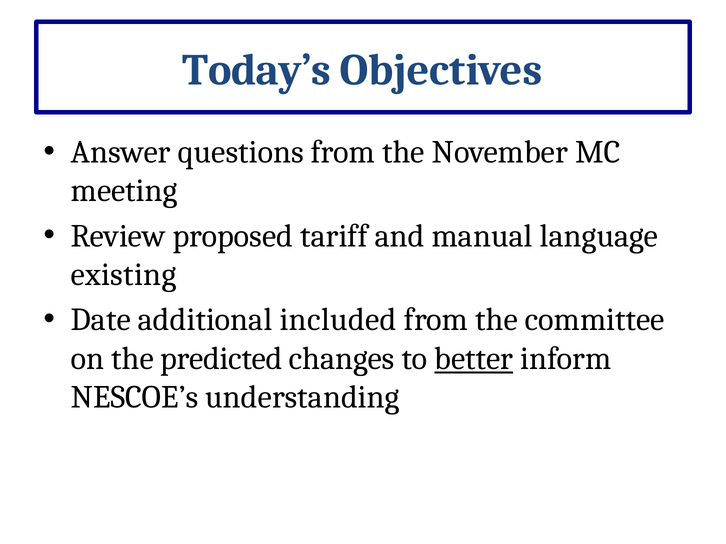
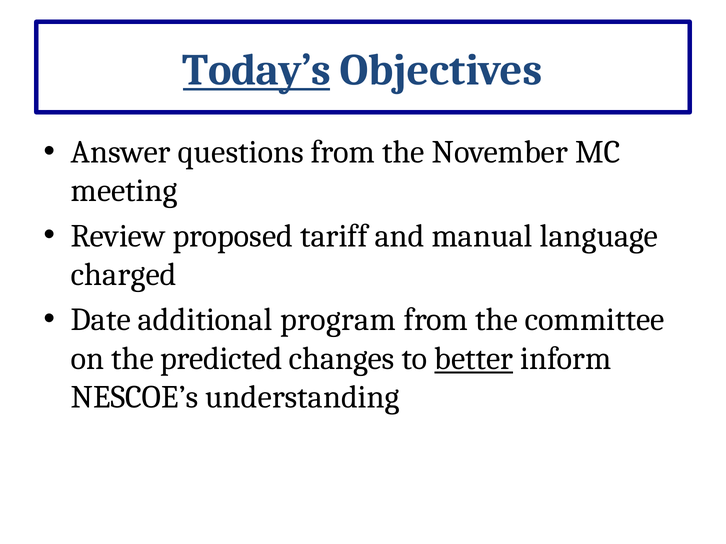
Today’s underline: none -> present (257, 70)
existing: existing -> charged (124, 275)
included: included -> program (338, 320)
